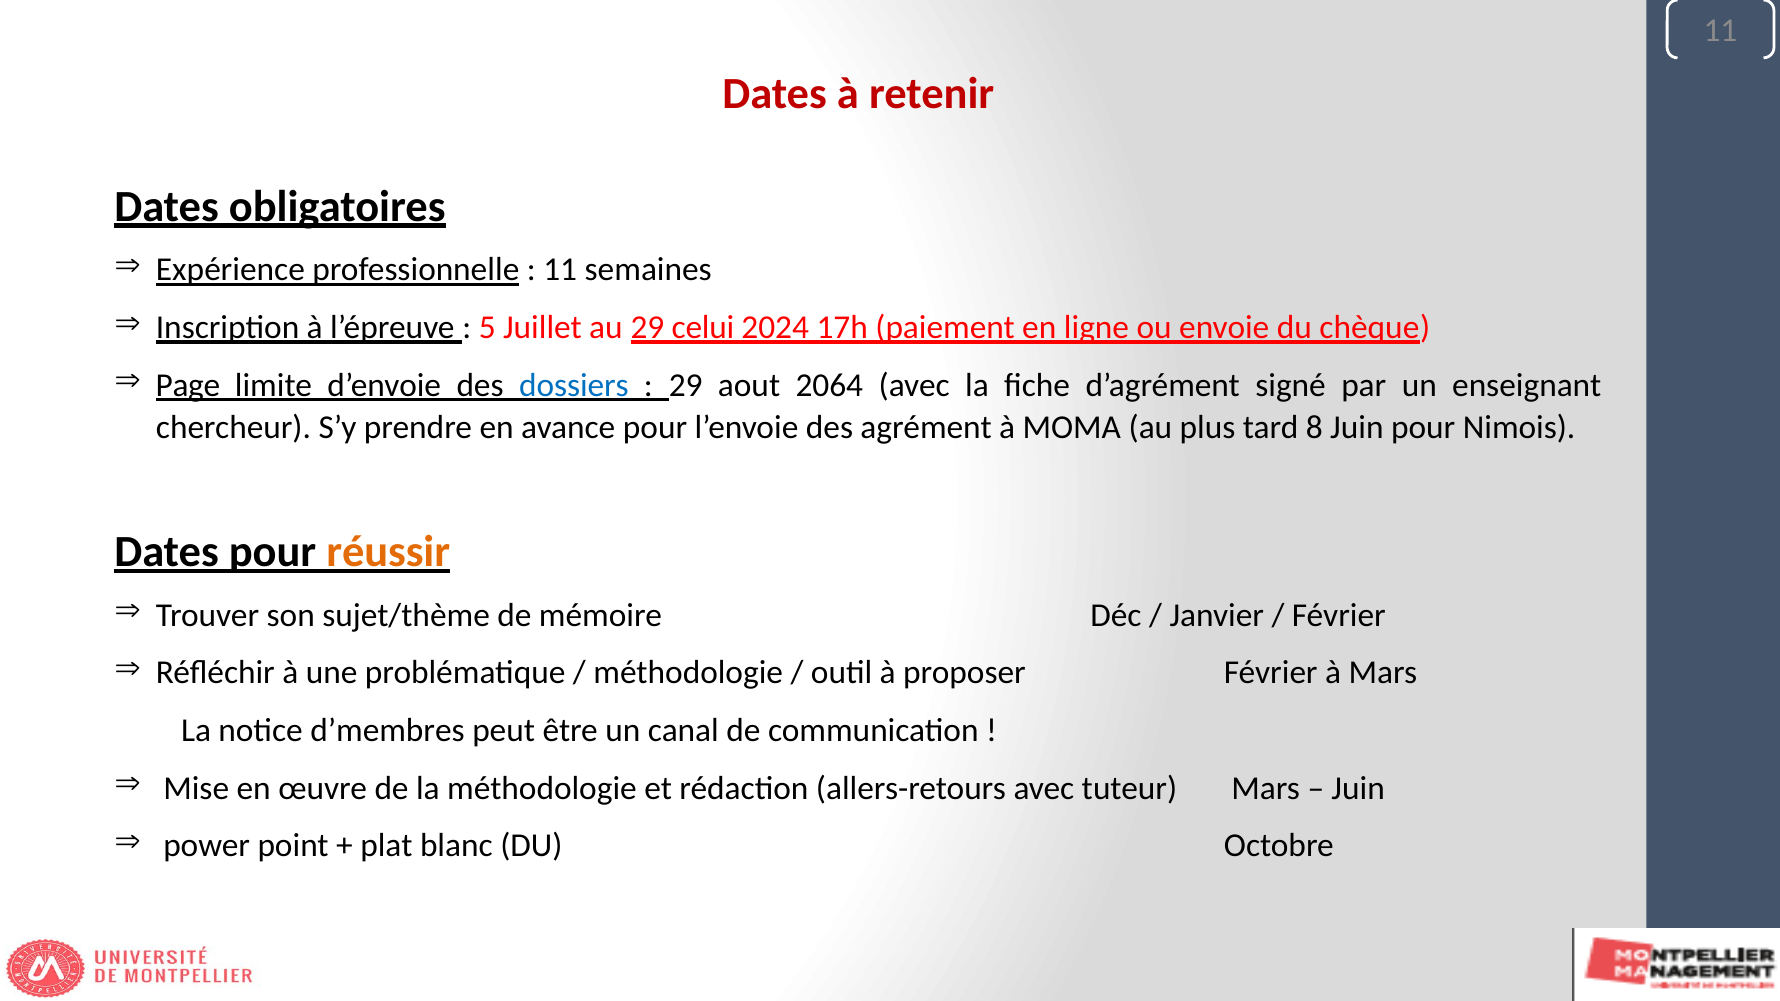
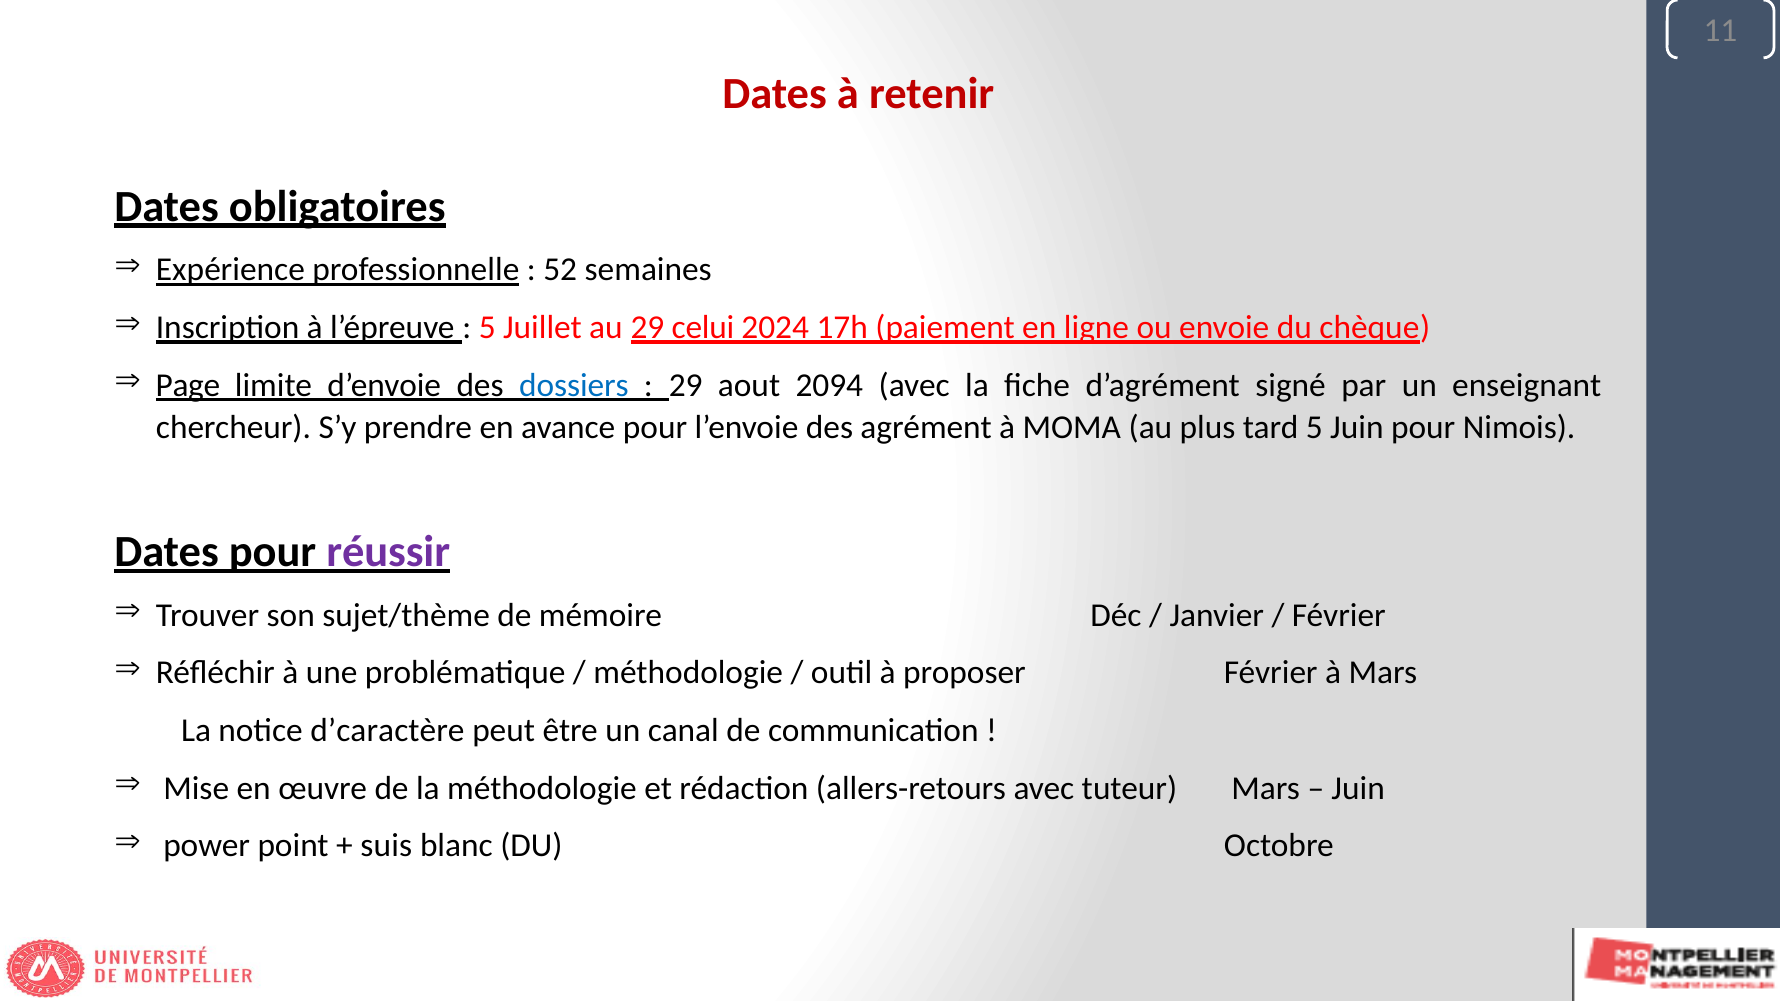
11: 11 -> 52 (560, 270)
2064: 2064 -> 2094 (829, 385)
tard 8: 8 -> 5 (1314, 428)
réussir colour: orange -> purple (388, 552)
d’membres: d’membres -> d’caractère (387, 731)
plat: plat -> suis (386, 846)
